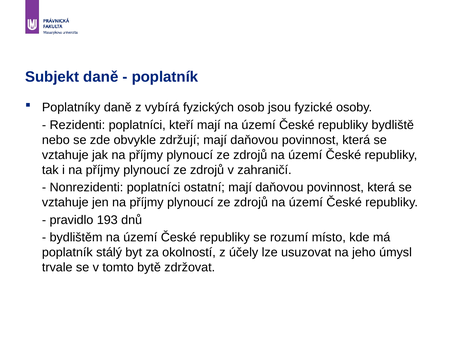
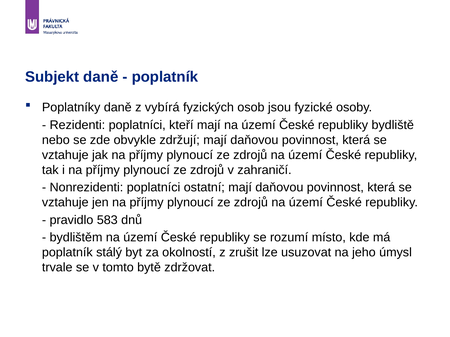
193: 193 -> 583 (107, 220)
účely: účely -> zrušit (244, 253)
